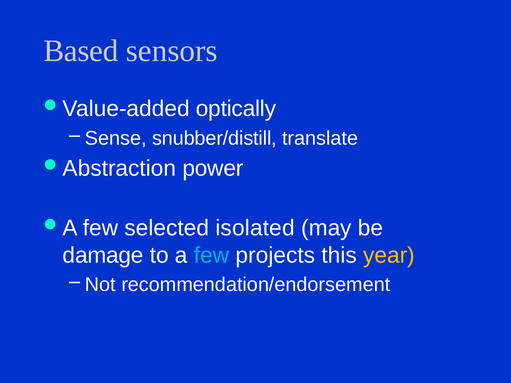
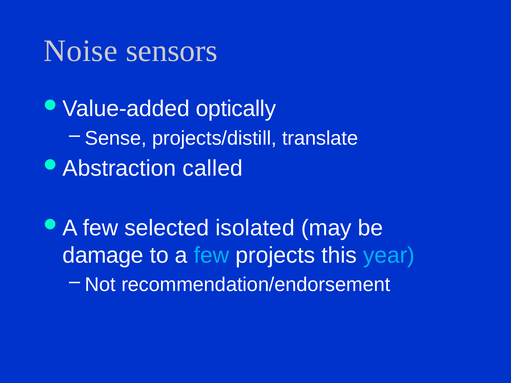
Based: Based -> Noise (81, 51)
snubber/distill: snubber/distill -> projects/distill (214, 138)
power: power -> called (213, 169)
year colour: yellow -> light blue (389, 255)
